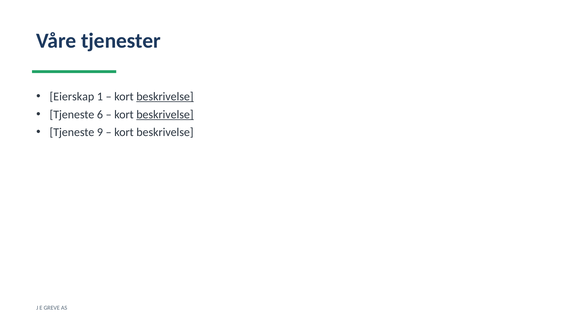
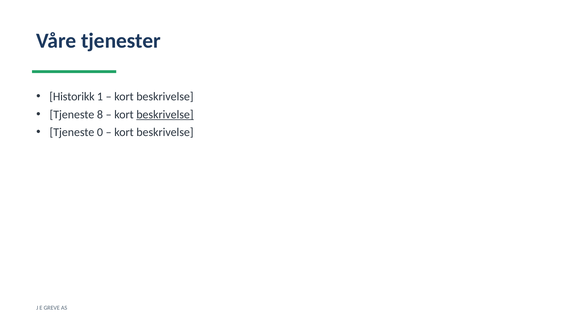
Eierskap: Eierskap -> Historikk (72, 97)
beskrivelse underline: present -> none (165, 97)
6: 6 -> 8 (100, 114)
9: 9 -> 0 (100, 132)
